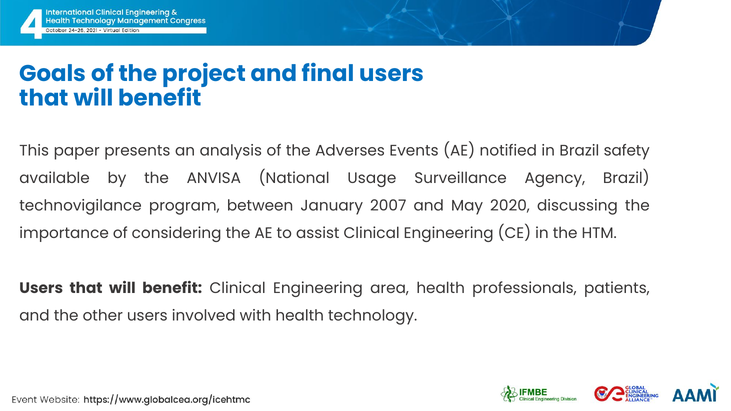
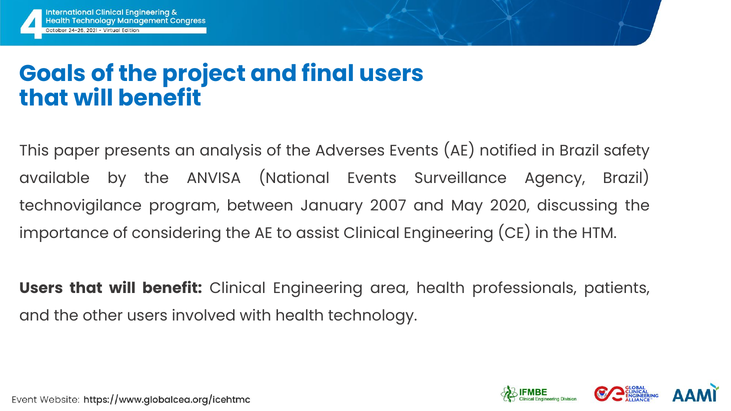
National Usage: Usage -> Events (372, 178)
